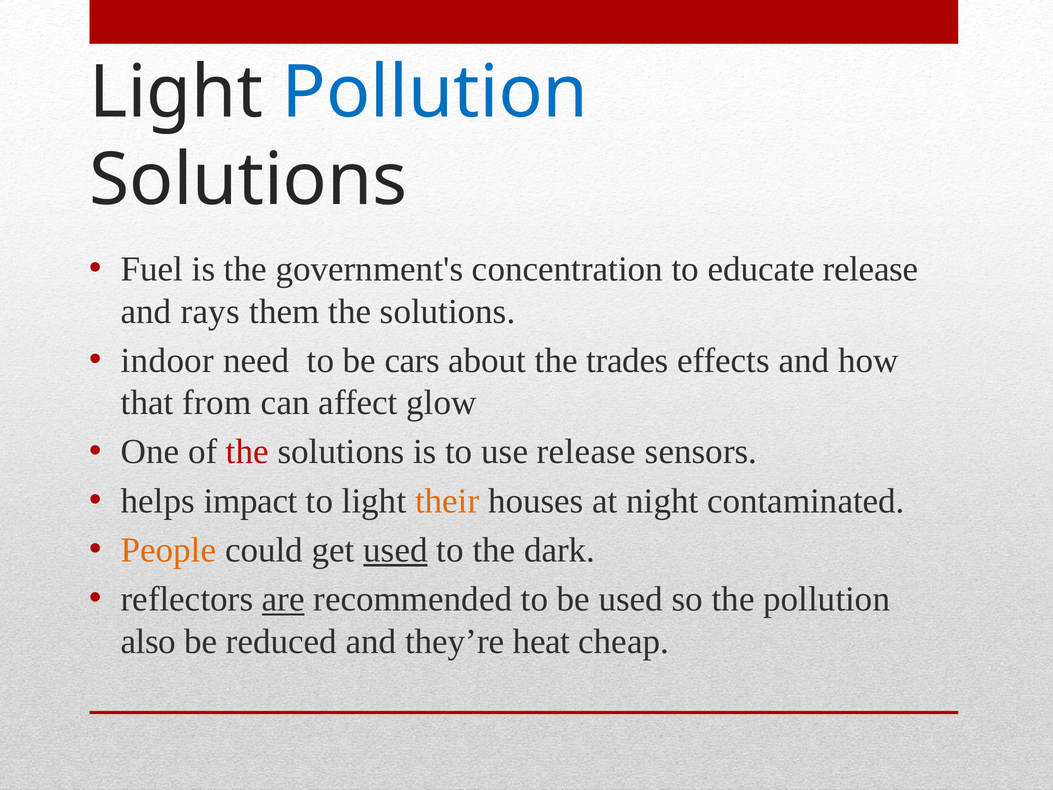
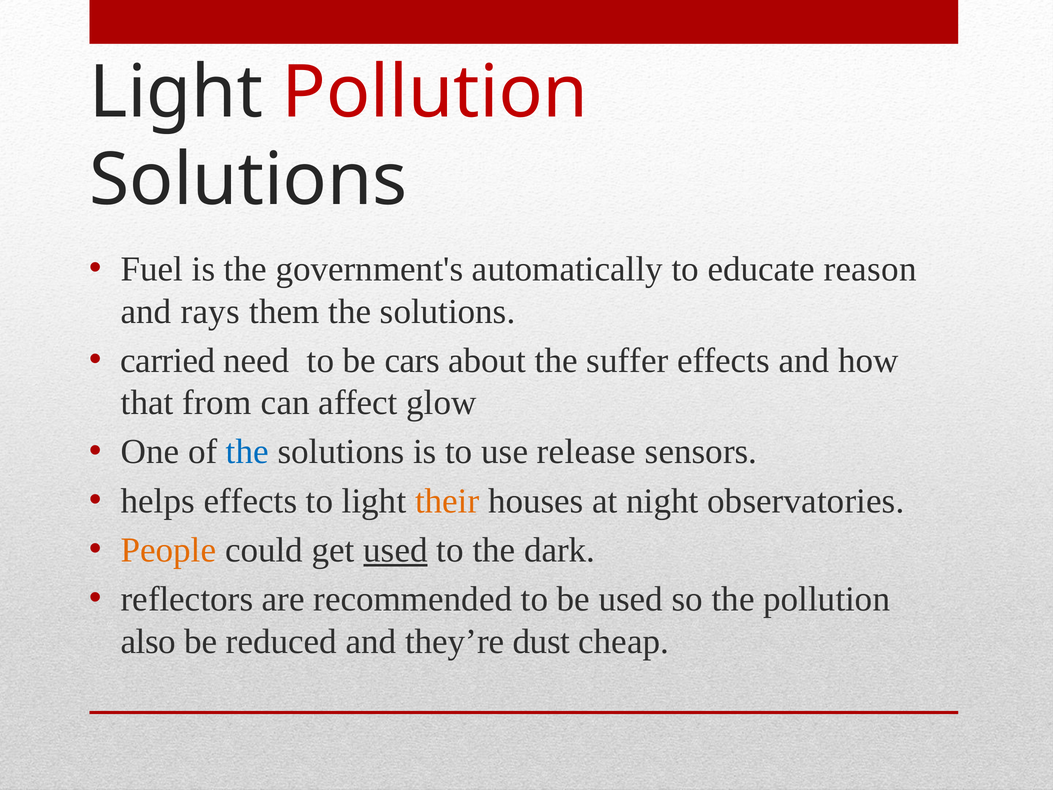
Pollution colour: blue -> red (435, 93)
concentration: concentration -> automatically (567, 269)
educate release: release -> reason (870, 269)
indoor: indoor -> carried (168, 360)
trades: trades -> suffer (627, 360)
the colour: red -> blue (247, 452)
helps impact: impact -> effects (250, 501)
contaminated: contaminated -> observatories (806, 501)
are underline: present -> none (283, 599)
heat: heat -> dust (541, 641)
